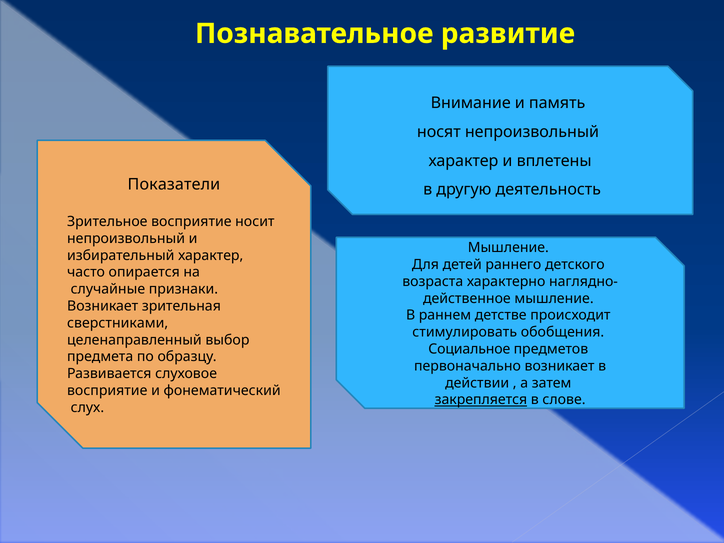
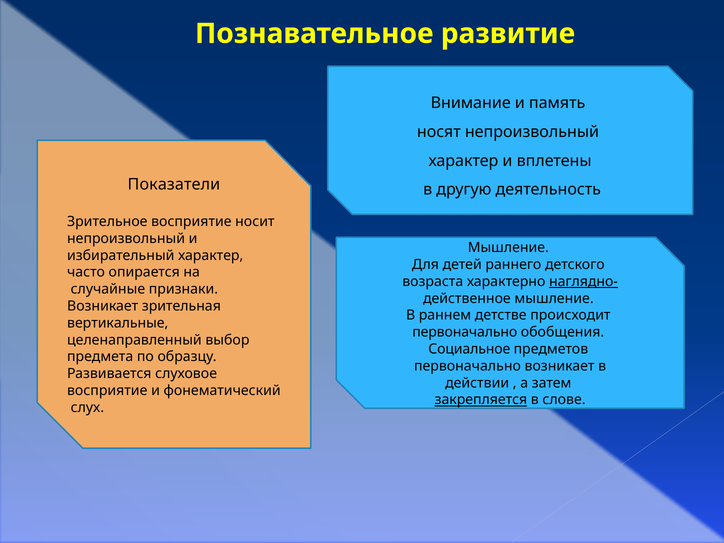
наглядно- underline: none -> present (583, 282)
сверстниками: сверстниками -> вертикальные (118, 323)
стимулировать: стимулировать -> первоначально (465, 332)
